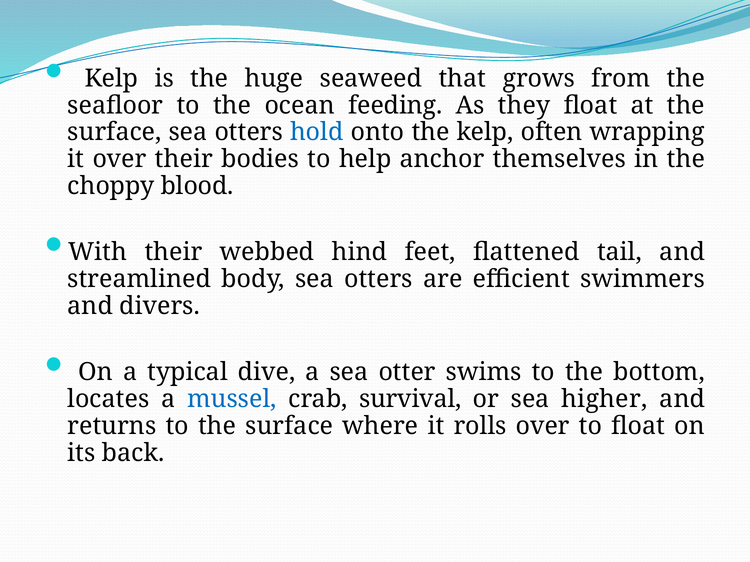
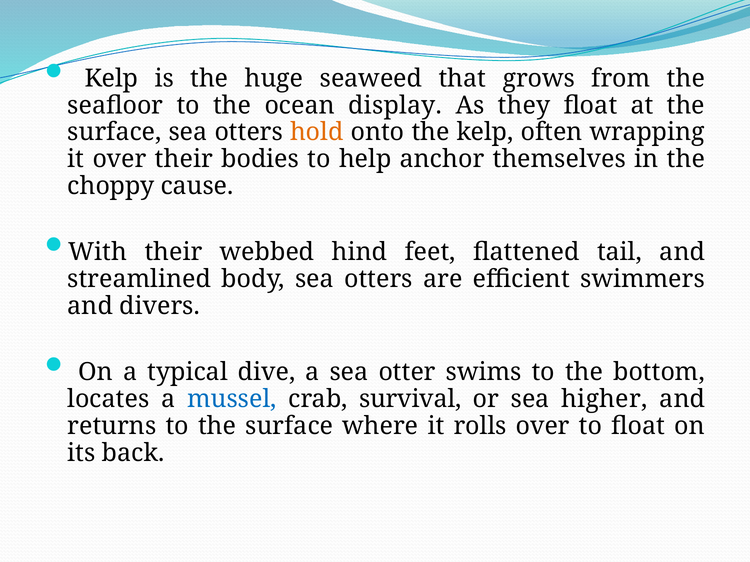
feeding: feeding -> display (395, 105)
hold colour: blue -> orange (317, 132)
blood: blood -> cause (197, 186)
